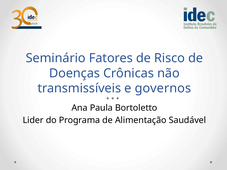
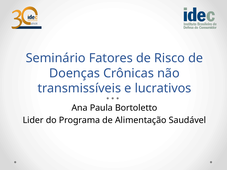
governos: governos -> lucrativos (163, 88)
